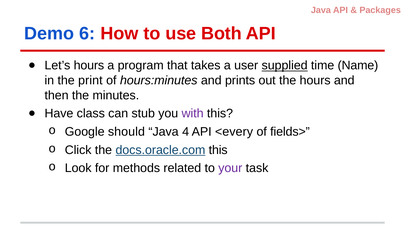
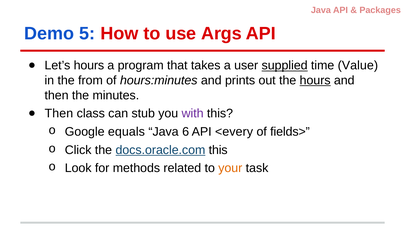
6: 6 -> 5 (87, 33)
Both: Both -> Args (221, 33)
Name: Name -> Value (358, 66)
print: print -> from (90, 80)
hours underline: none -> present (315, 80)
Have: Have -> Then (59, 113)
should: should -> equals (126, 132)
4: 4 -> 6 (186, 132)
your colour: purple -> orange (230, 168)
